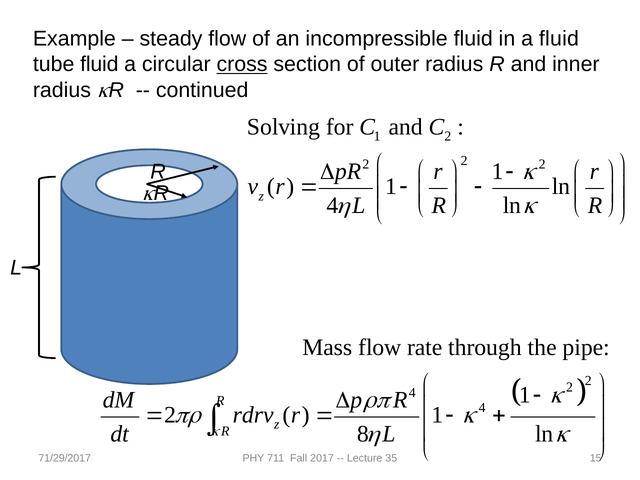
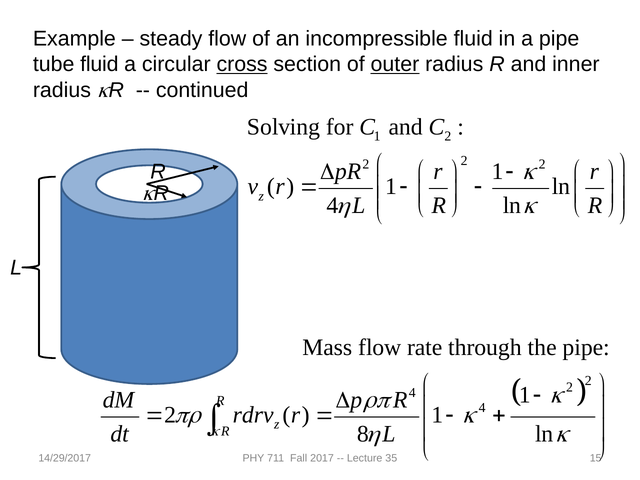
a fluid: fluid -> pipe (559, 39)
outer underline: none -> present (395, 64)
71/29/2017: 71/29/2017 -> 14/29/2017 (65, 458)
